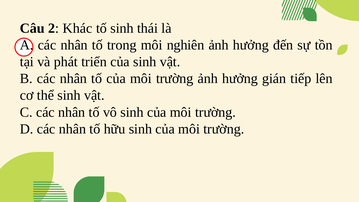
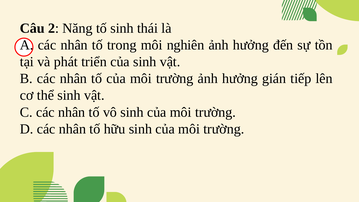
Khác: Khác -> Năng (78, 28)
